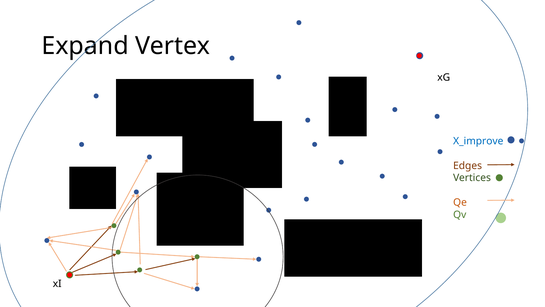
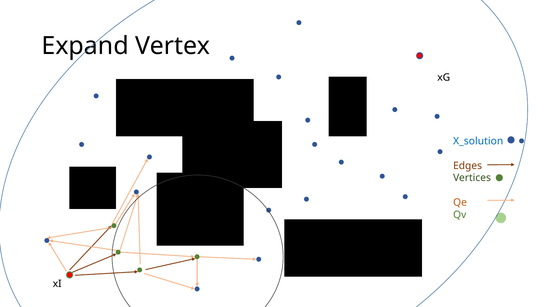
X_improve: X_improve -> X_solution (478, 141)
